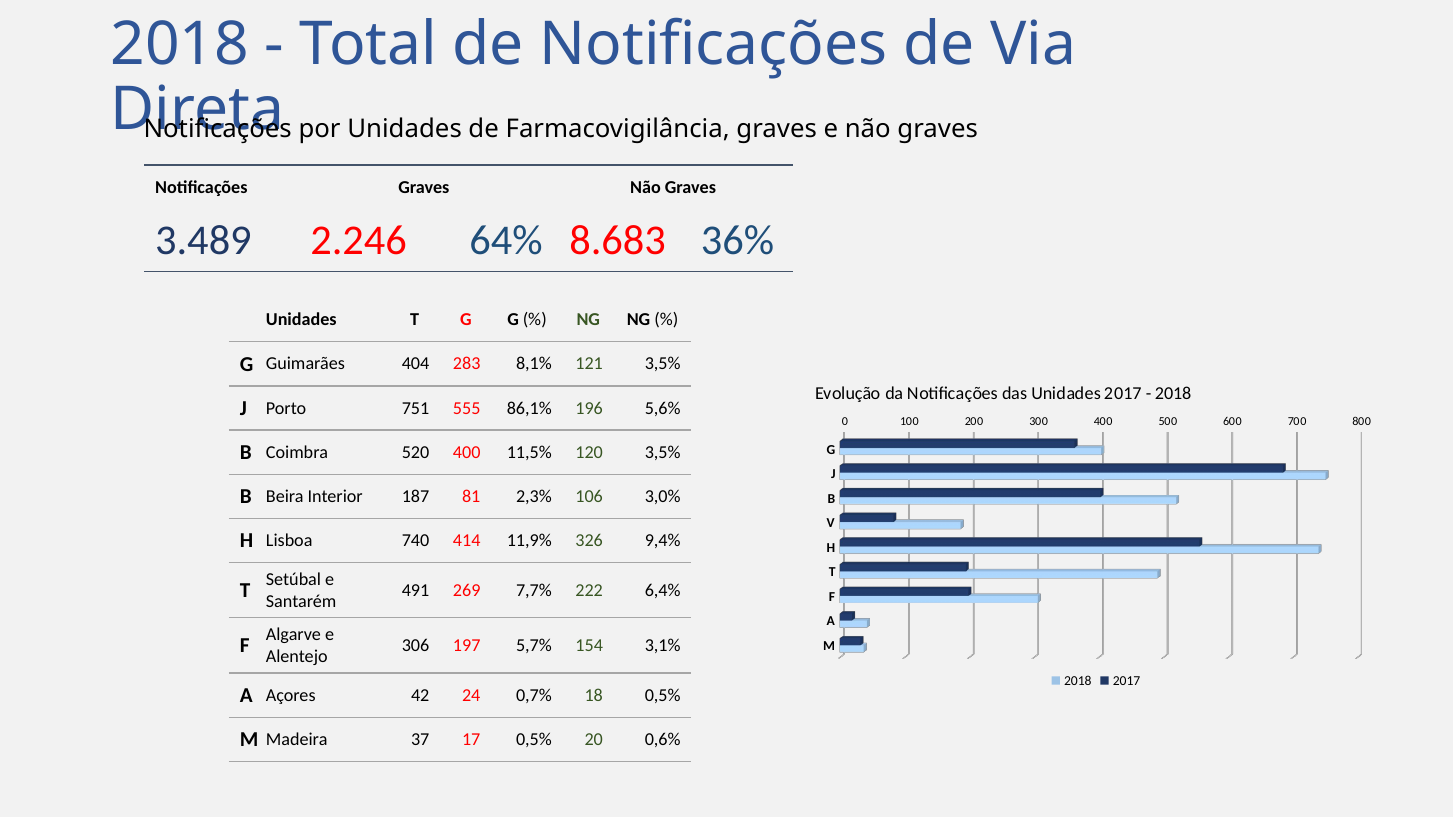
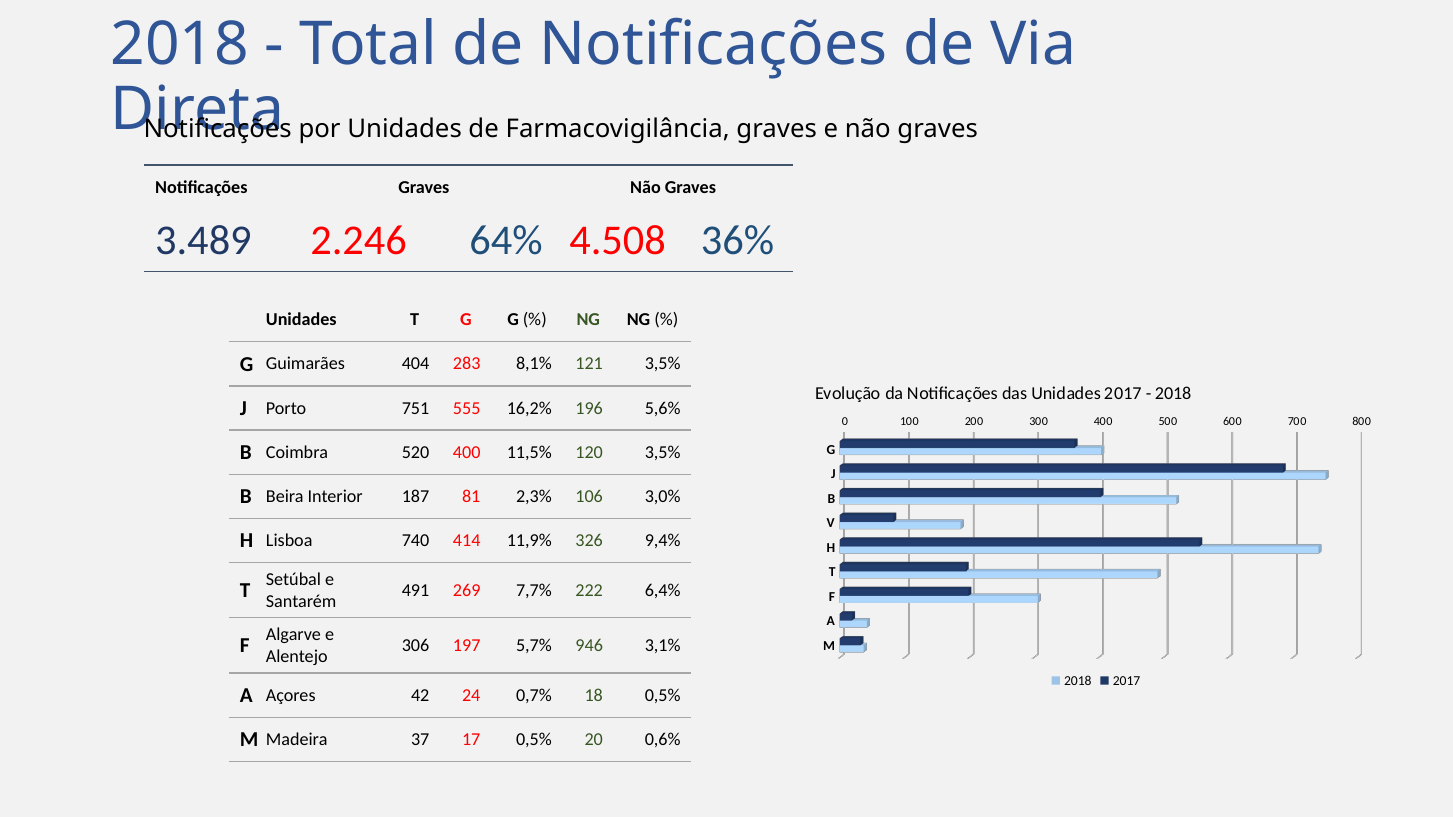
8.683: 8.683 -> 4.508 (618, 241)
86,1%: 86,1% -> 16,2% (529, 408)
154: 154 -> 946 (589, 646)
